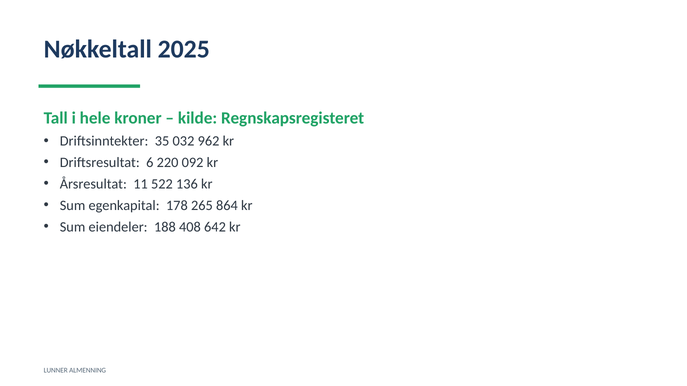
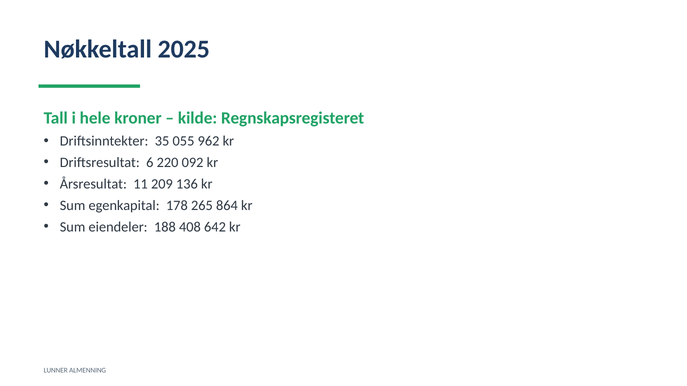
032: 032 -> 055 (183, 141)
522: 522 -> 209 (162, 184)
